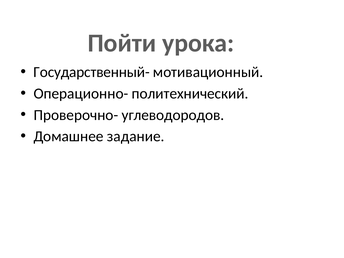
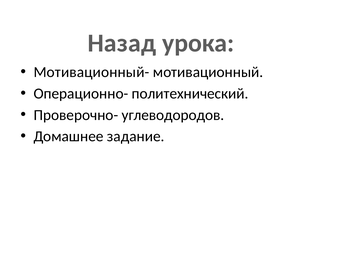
Пойти: Пойти -> Назад (122, 43)
Государственный-: Государственный- -> Мотивационный- (91, 72)
